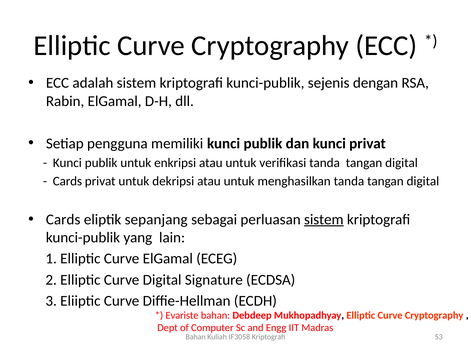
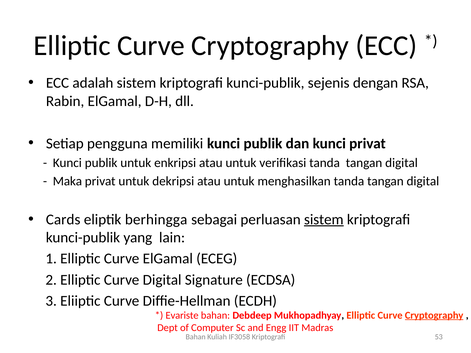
Cards: Cards -> Maka (67, 181)
sepanjang: sepanjang -> berhingga (156, 220)
Cryptography underline: none -> present (434, 315)
